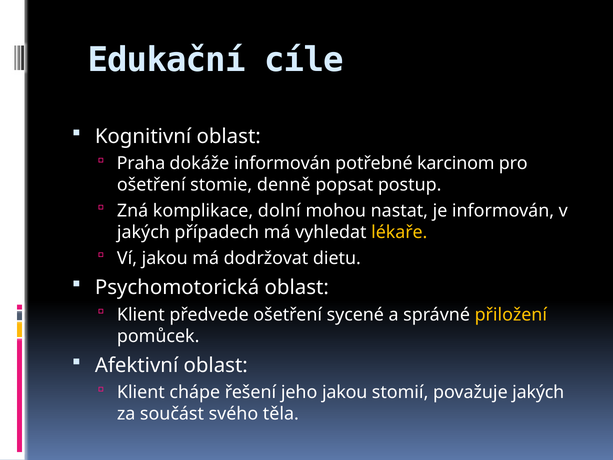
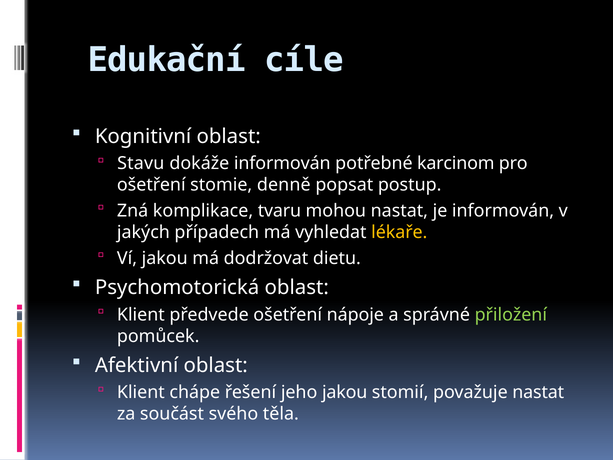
Praha: Praha -> Stavu (141, 163)
dolní: dolní -> tvaru (279, 211)
sycené: sycené -> nápoje (355, 314)
přiložení colour: yellow -> light green (511, 314)
považuje jakých: jakých -> nastat (538, 392)
